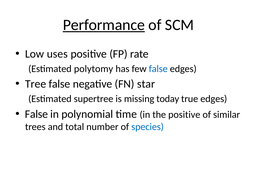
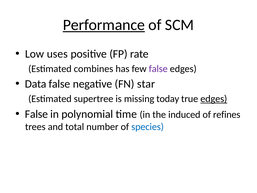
polytomy: polytomy -> combines (94, 69)
false colour: blue -> purple (158, 69)
Tree: Tree -> Data (36, 84)
edges underline: none -> present (214, 99)
the positive: positive -> induced (184, 114)
similar: similar -> refines (227, 114)
